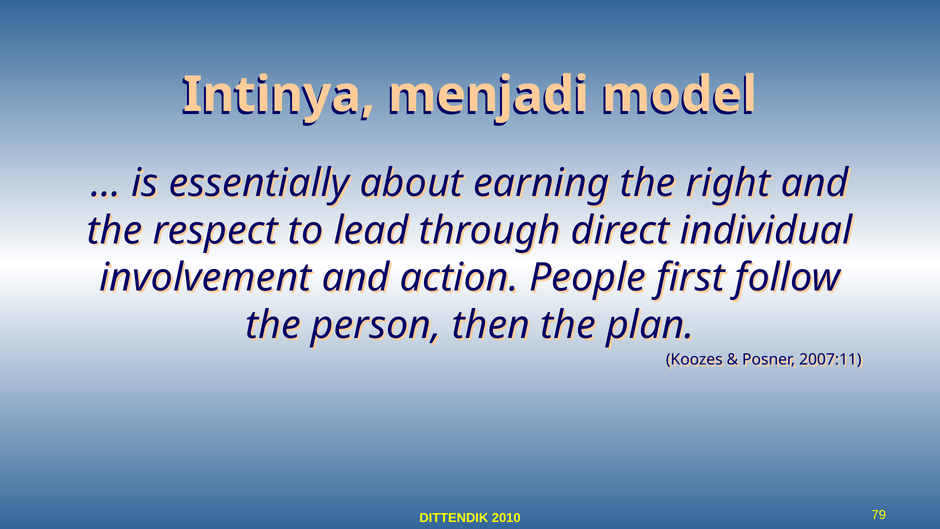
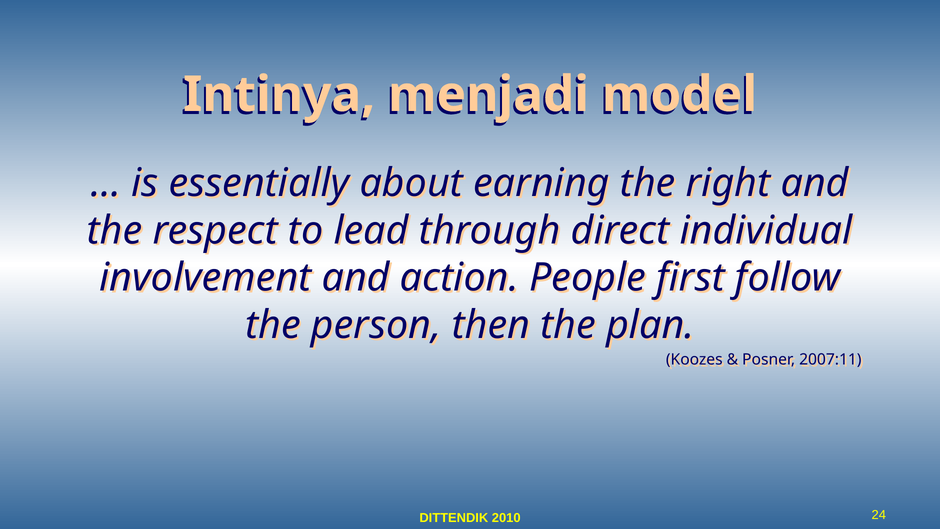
79: 79 -> 24 (879, 515)
